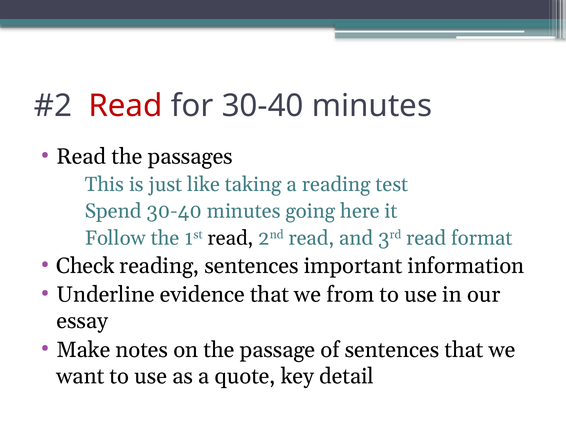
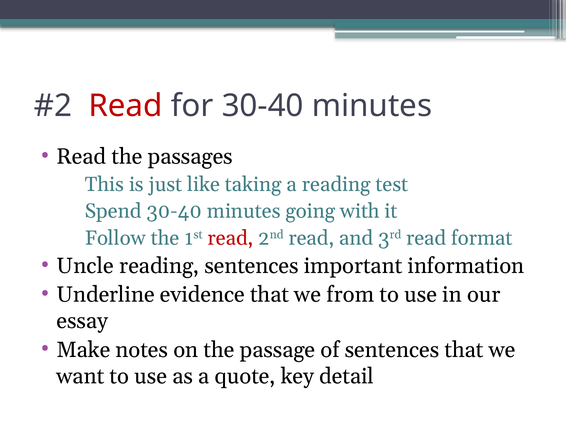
here: here -> with (360, 211)
read colour: black -> red (230, 238)
Check: Check -> Uncle (85, 266)
